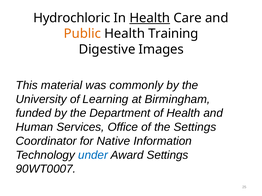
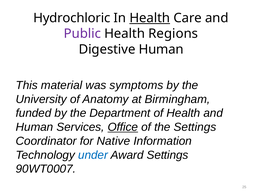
Public colour: orange -> purple (82, 34)
Training: Training -> Regions (173, 34)
Digestive Images: Images -> Human (161, 49)
commonly: commonly -> symptoms (136, 85)
Learning: Learning -> Anatomy (106, 99)
Office underline: none -> present (123, 127)
